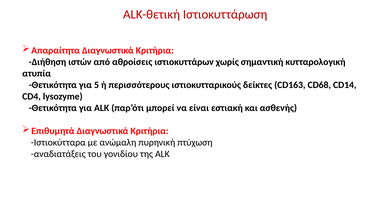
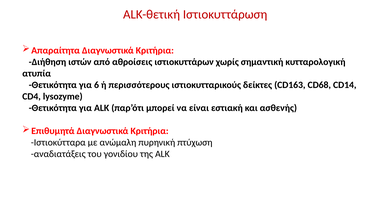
5: 5 -> 6 (97, 85)
